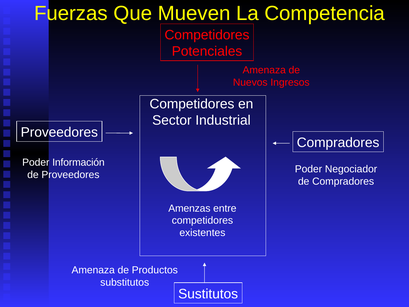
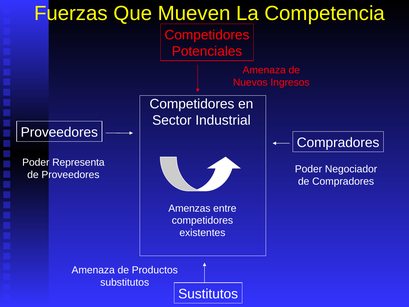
Información: Información -> Representa (78, 162)
